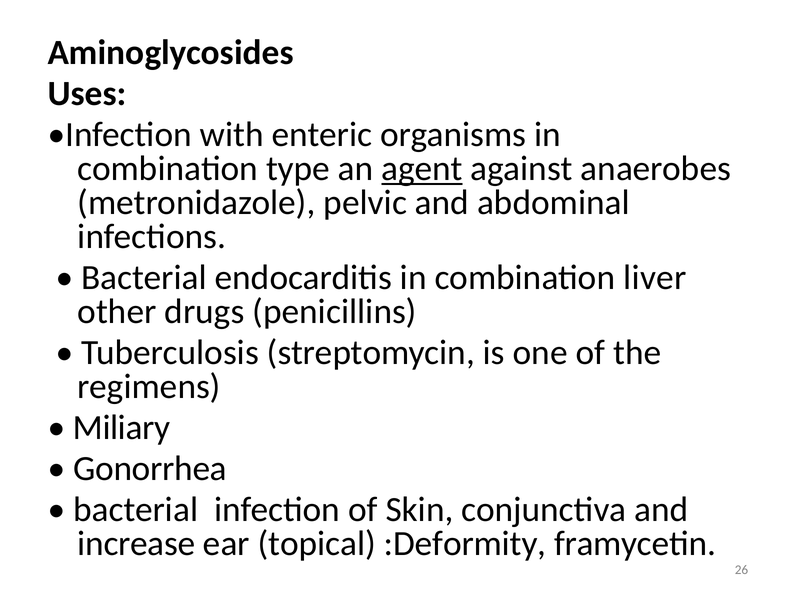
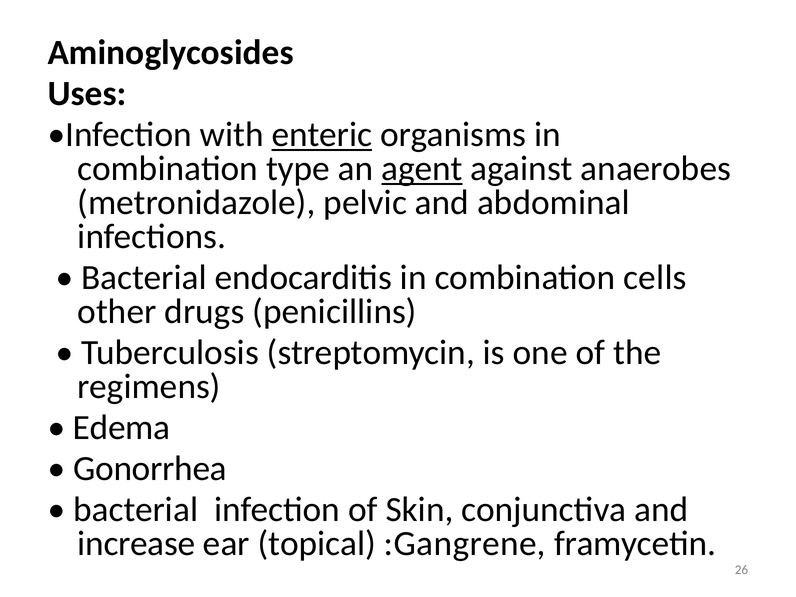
enteric underline: none -> present (322, 135)
liver: liver -> cells (655, 278)
Miliary: Miliary -> Edema (121, 428)
:Deformity: :Deformity -> :Gangrene (465, 544)
